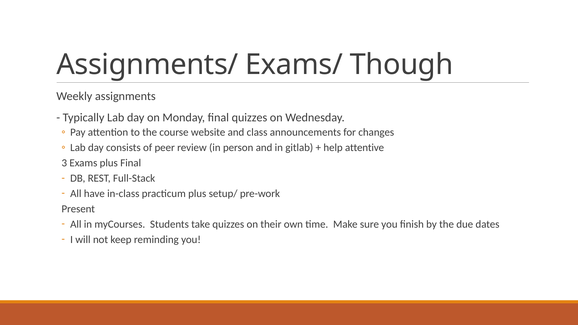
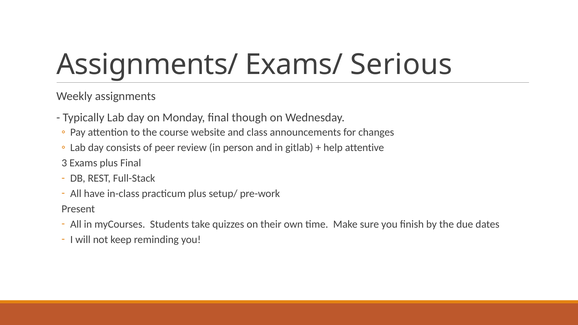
Though: Though -> Serious (401, 65)
final quizzes: quizzes -> though (249, 118)
